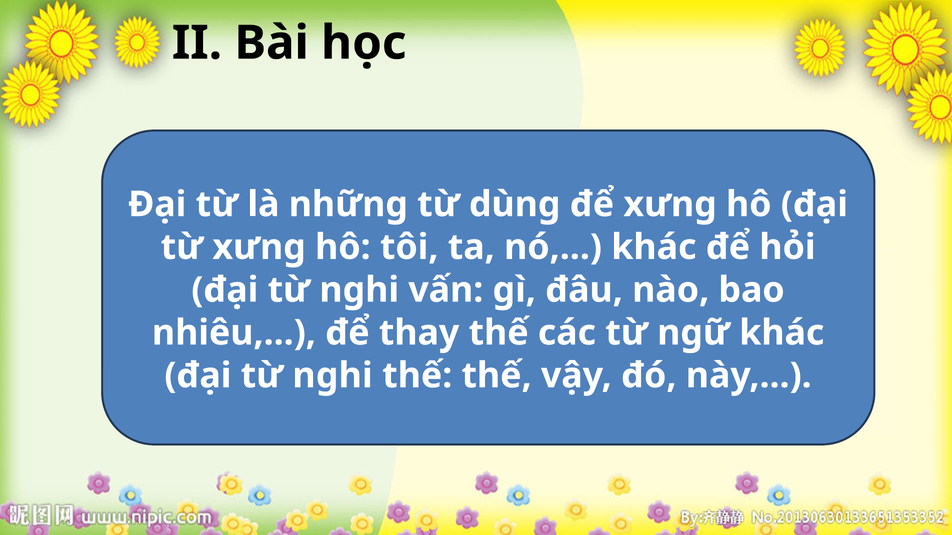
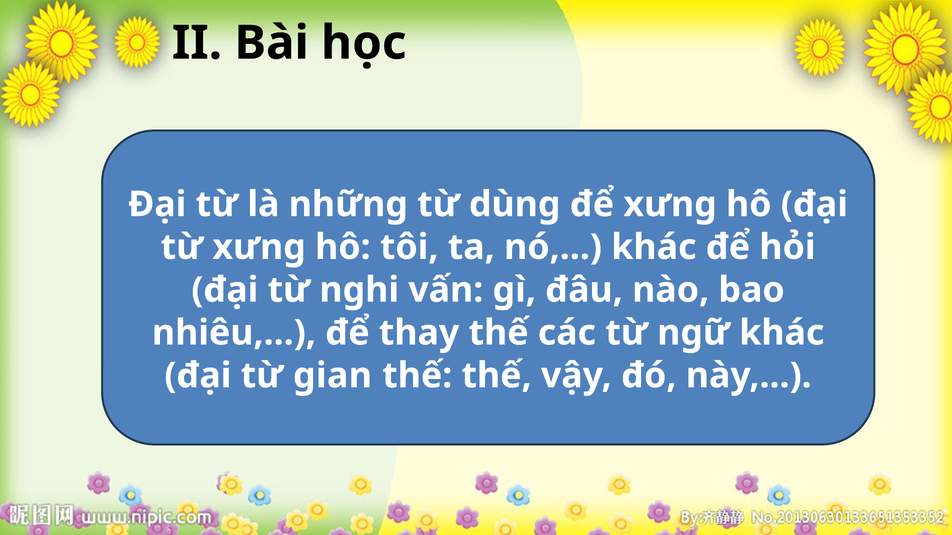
nghi: nghi -> gian (333, 376)
